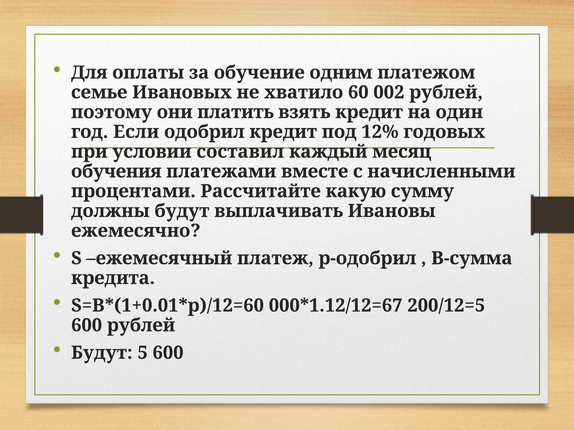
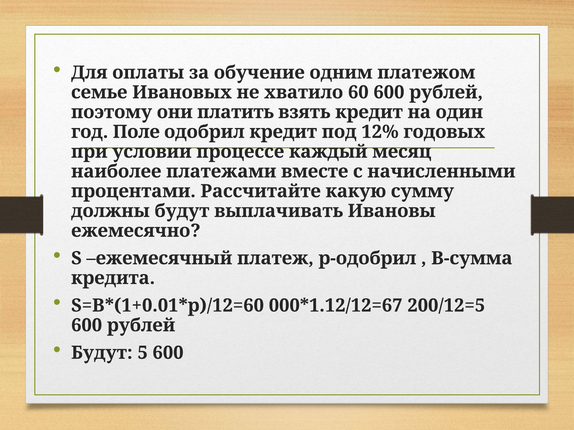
60 002: 002 -> 600 (389, 92)
Если: Если -> Поле (136, 132)
составил: составил -> процессе (240, 152)
обучения: обучения -> наиболее (116, 172)
